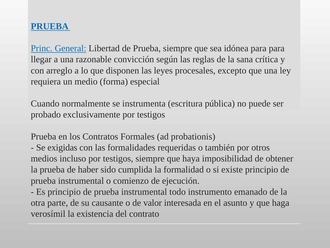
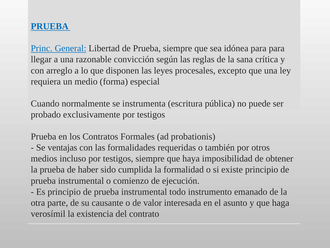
exigidas: exigidas -> ventajas (62, 147)
